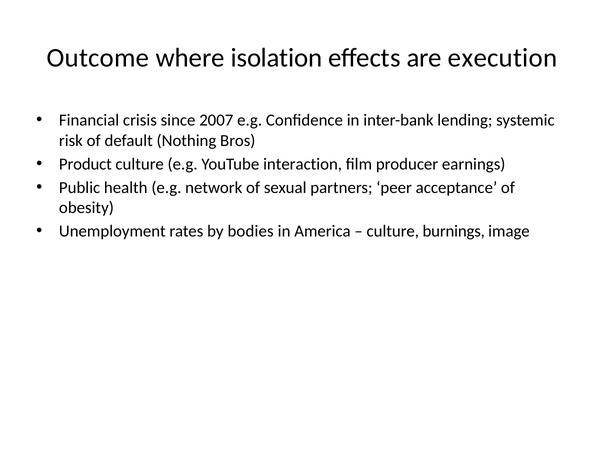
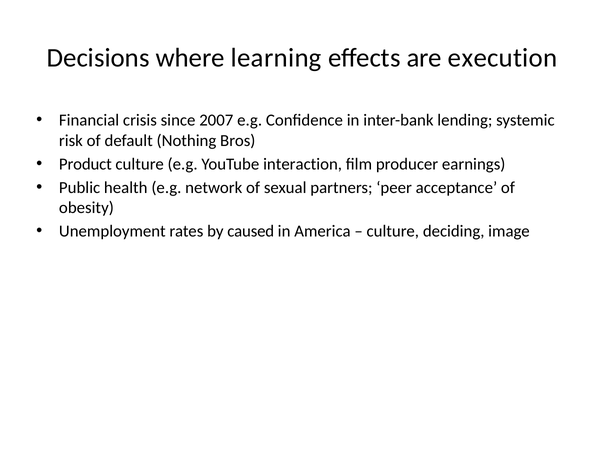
Outcome: Outcome -> Decisions (98, 58)
isolation: isolation -> learning (276, 58)
bodies: bodies -> caused (251, 231)
burnings: burnings -> deciding (454, 231)
